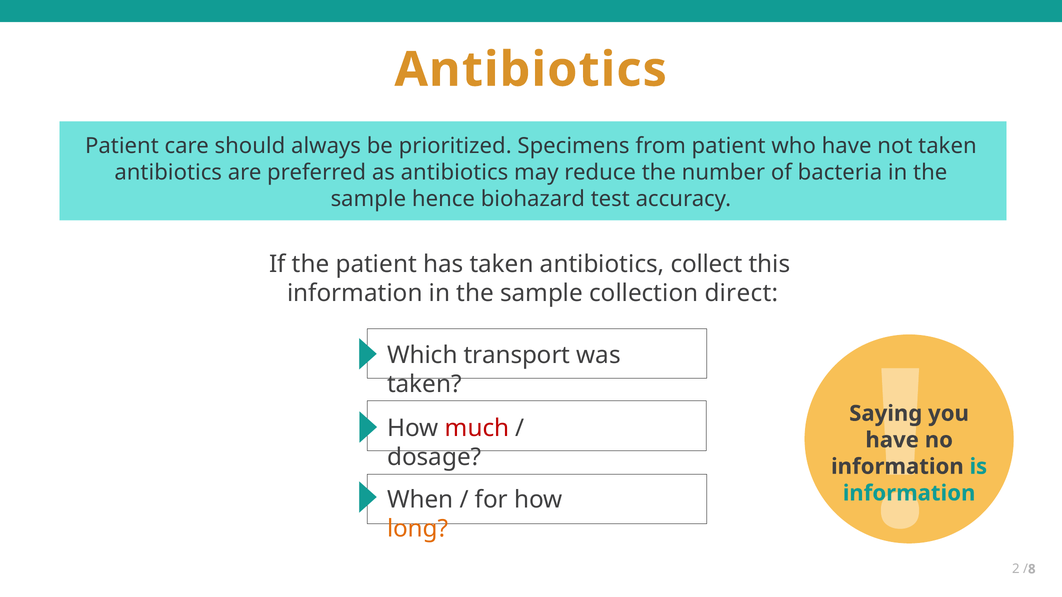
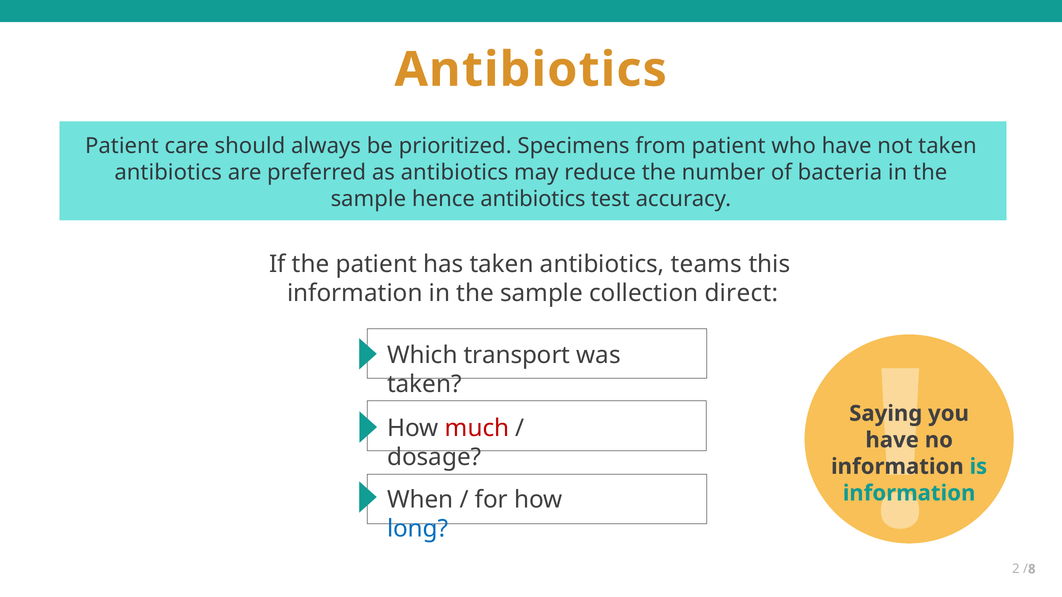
hence biohazard: biohazard -> antibiotics (533, 199)
collect: collect -> teams (706, 264)
long colour: orange -> blue (418, 529)
